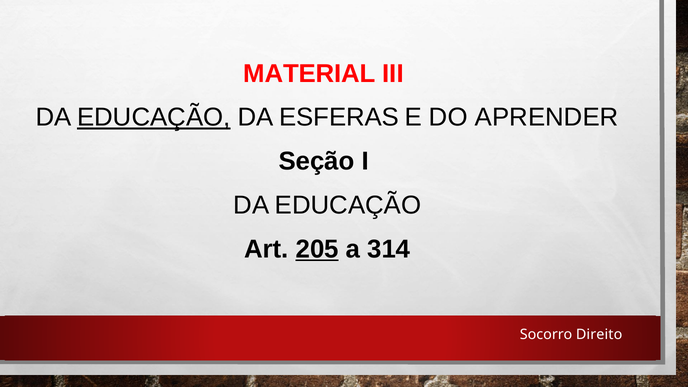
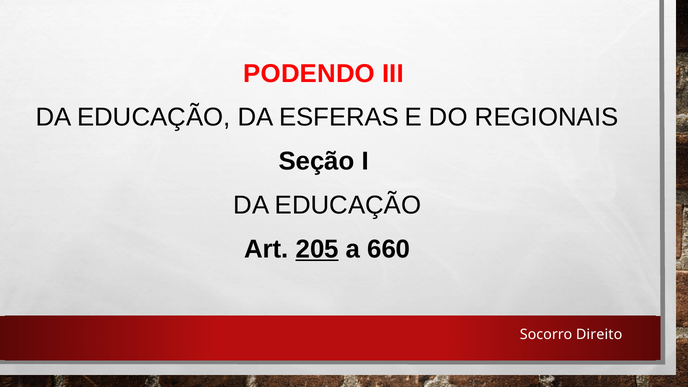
MATERIAL: MATERIAL -> PODENDO (309, 74)
EDUCAÇÃO underline: present -> none (154, 117)
APRENDER: APRENDER -> REGIONAIS (547, 117)
314: 314 -> 660 (389, 249)
